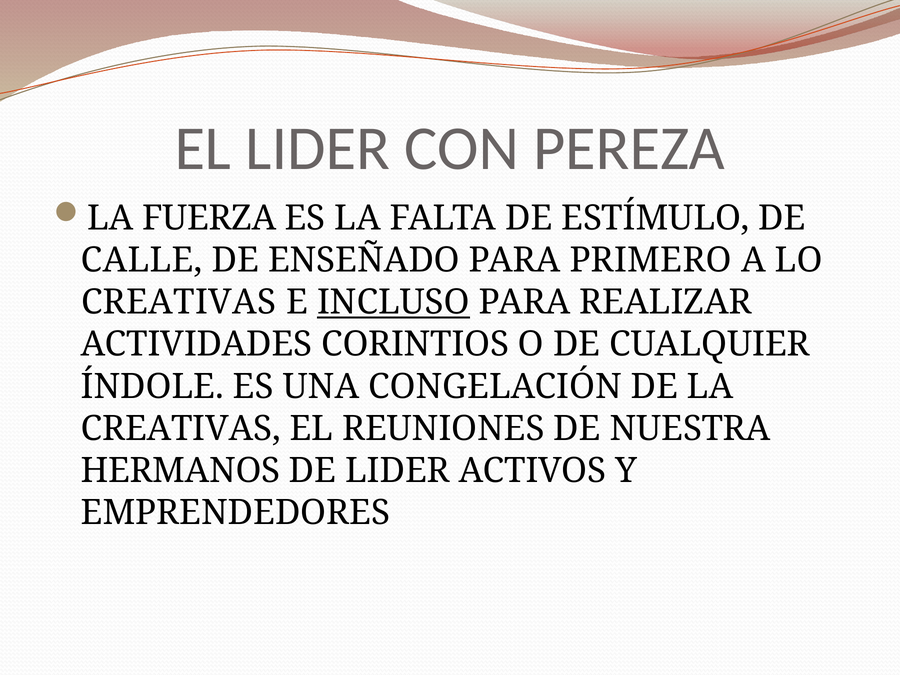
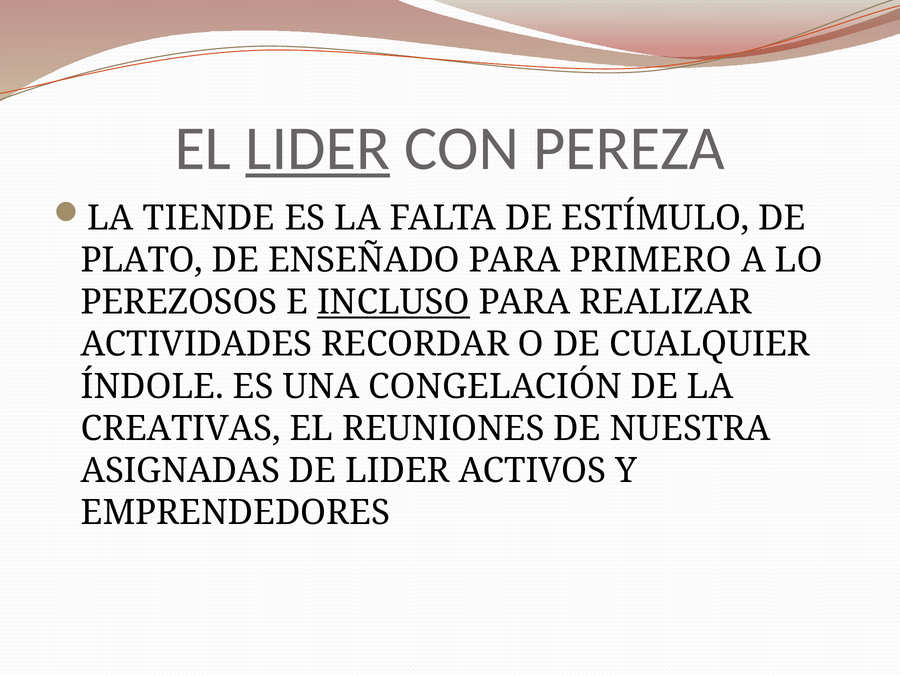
LIDER underline: none -> present (318, 149)
FUERZA: FUERZA -> TIENDE (209, 218)
CALLE: CALLE -> PLATO (142, 260)
CREATIVAS: CREATIVAS -> PEREZOSOS (179, 302)
CORINTIOS: CORINTIOS -> RECORDAR (415, 344)
HERMANOS: HERMANOS -> ASIGNADAS (181, 471)
